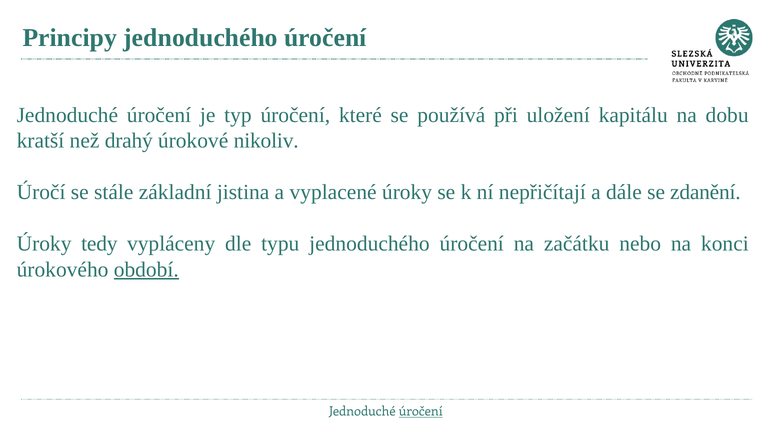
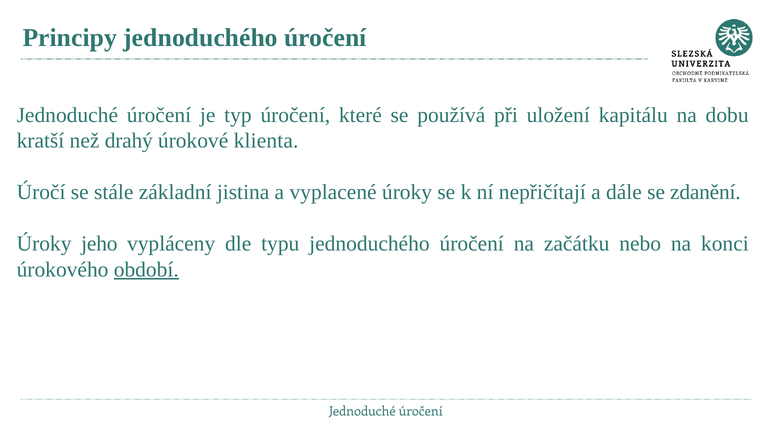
nikoliv: nikoliv -> klienta (266, 141)
tedy: tedy -> jeho (99, 244)
úročení underline: present -> none (421, 412)
